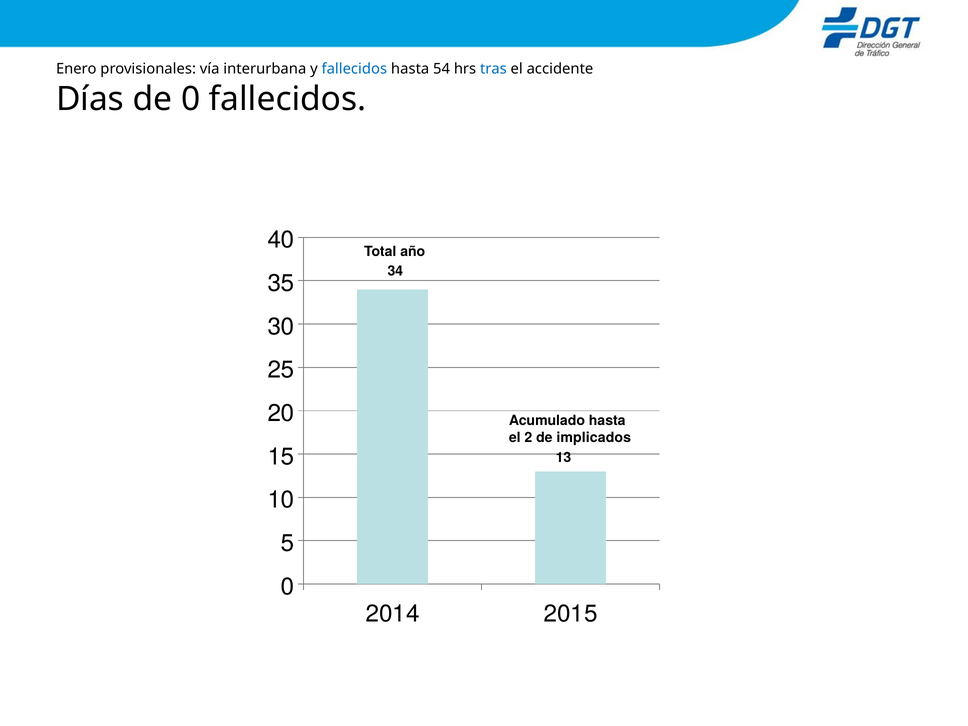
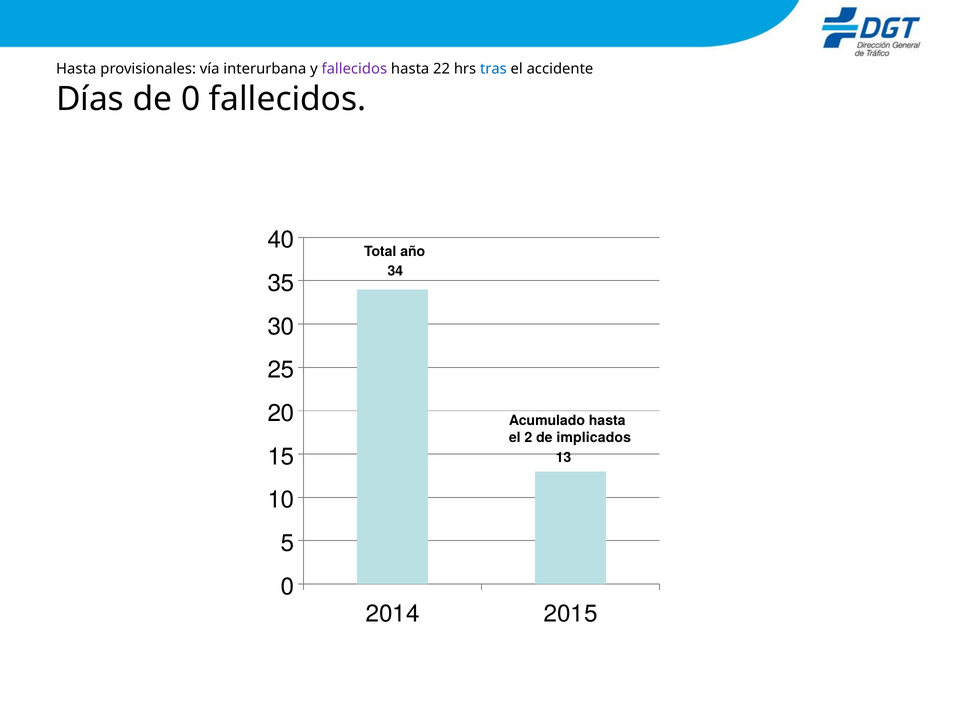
Enero: Enero -> Hasta (76, 69)
fallecidos colour: blue -> purple (354, 69)
54: 54 -> 22 (442, 69)
